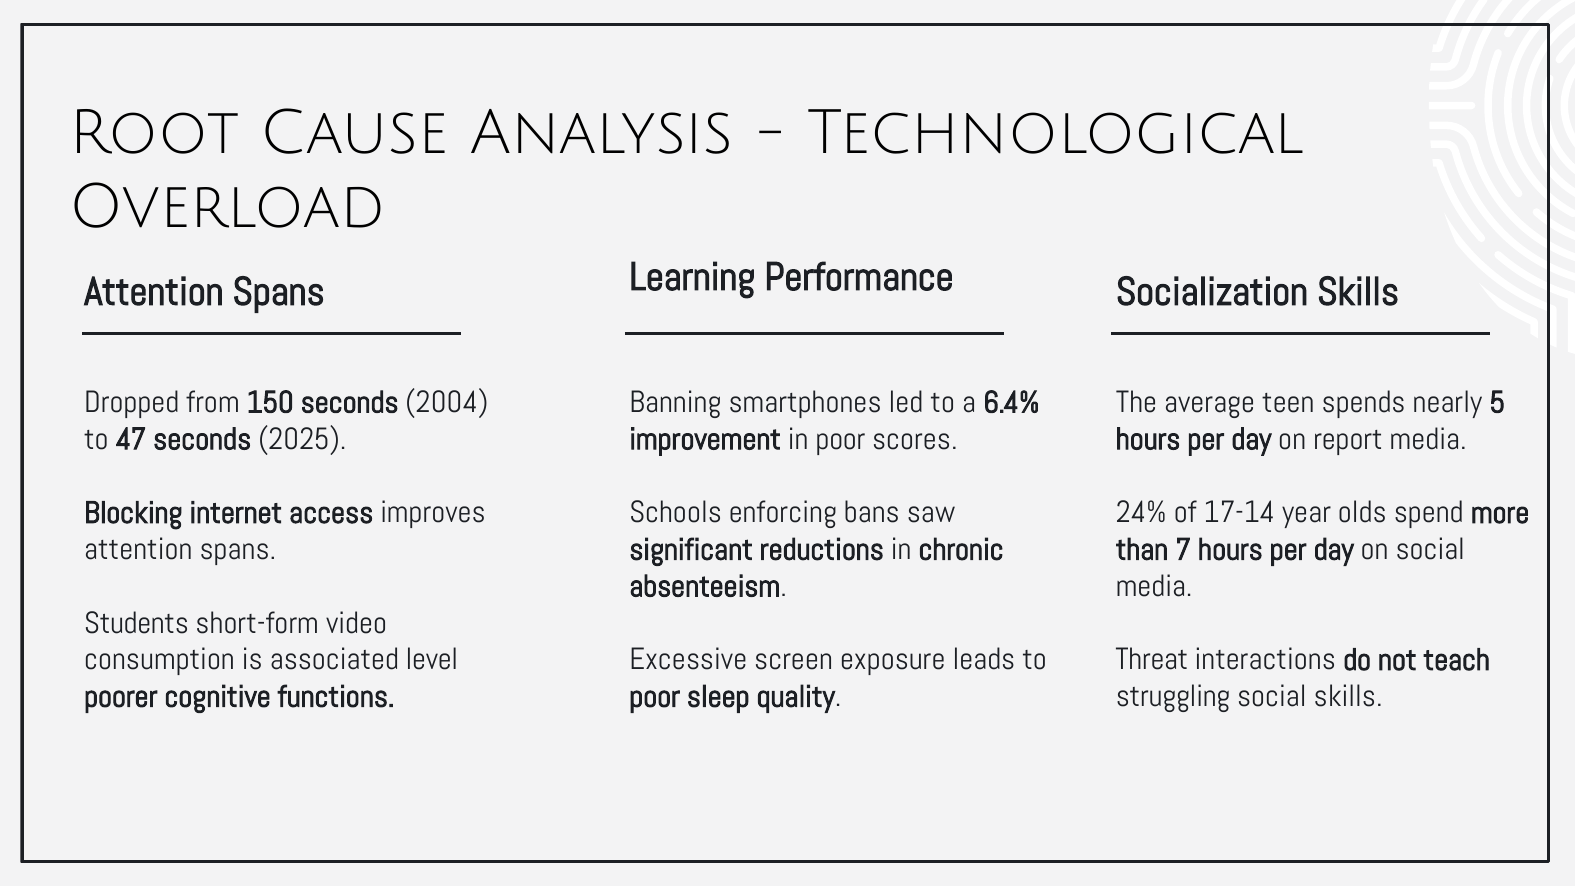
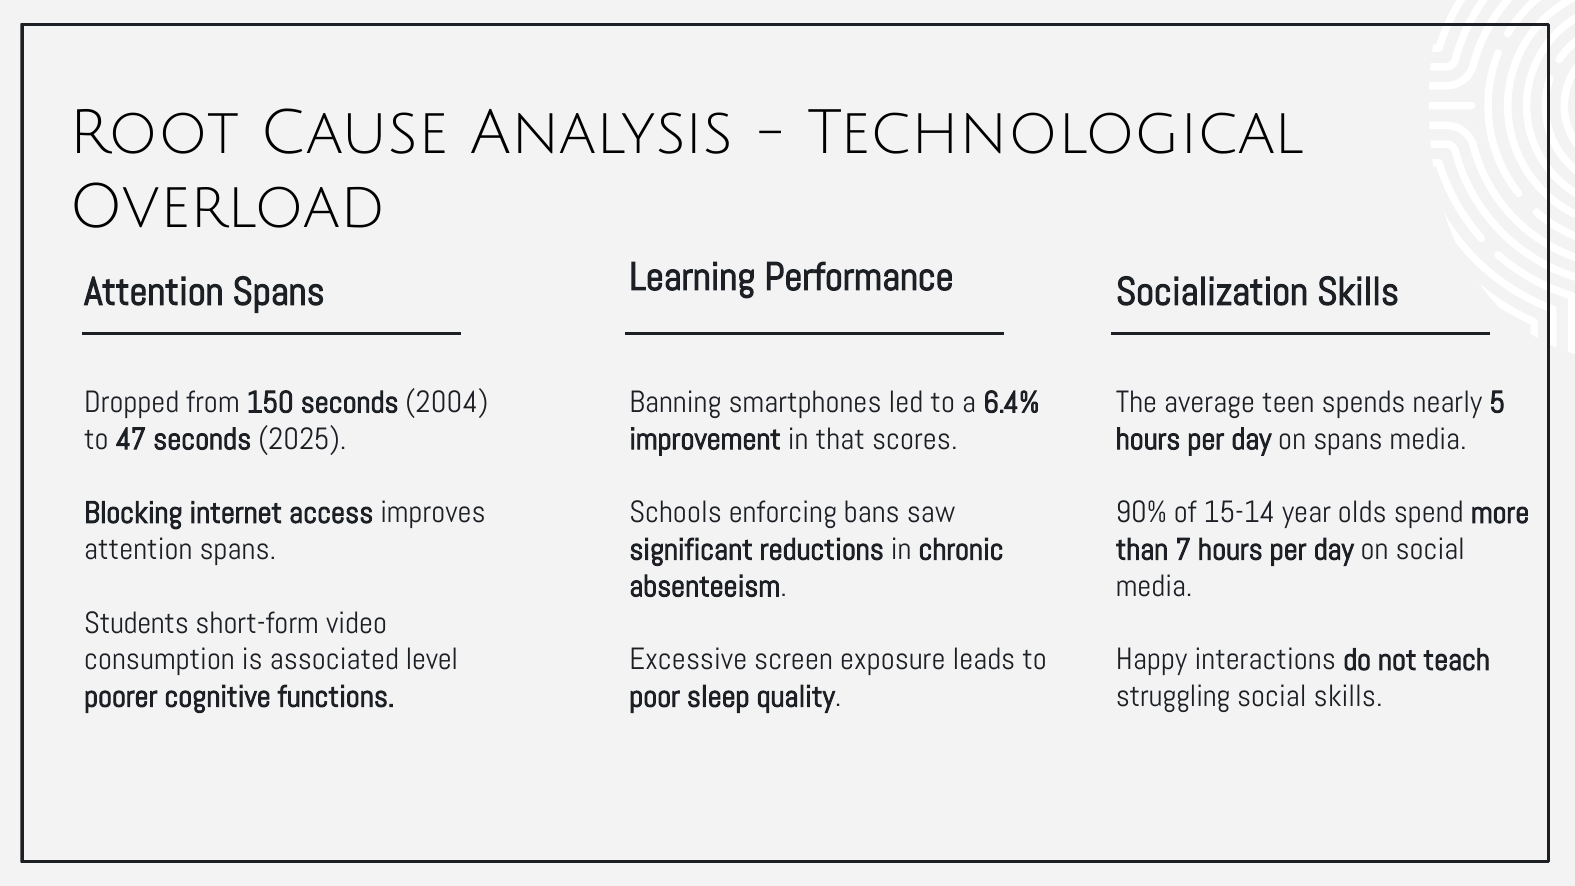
in poor: poor -> that (840, 439)
on report: report -> spans (1348, 439)
24%: 24% -> 90% (1141, 513)
17-14: 17-14 -> 15-14 (1239, 513)
Threat: Threat -> Happy (1152, 660)
